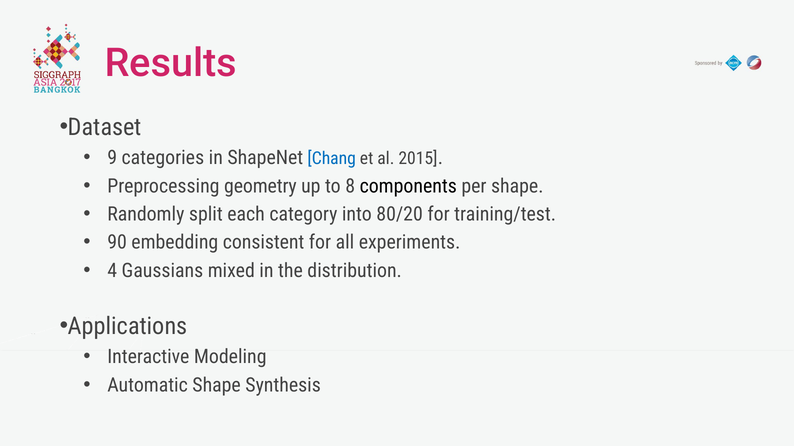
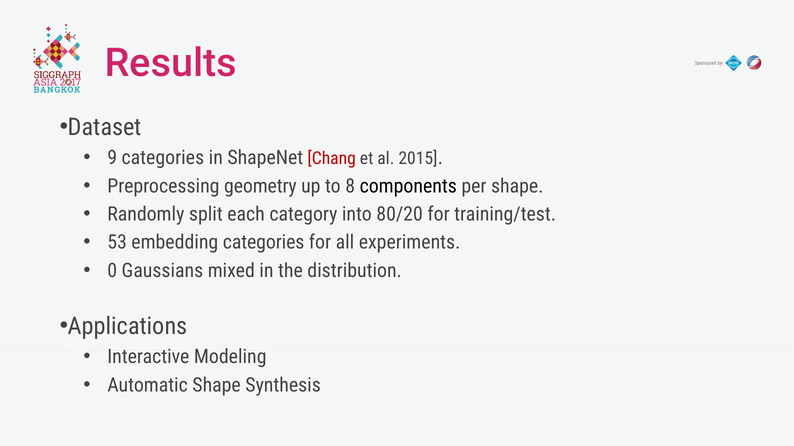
Chang colour: blue -> red (332, 159)
90: 90 -> 53 (117, 243)
embedding consistent: consistent -> categories (264, 243)
4: 4 -> 0 (112, 271)
